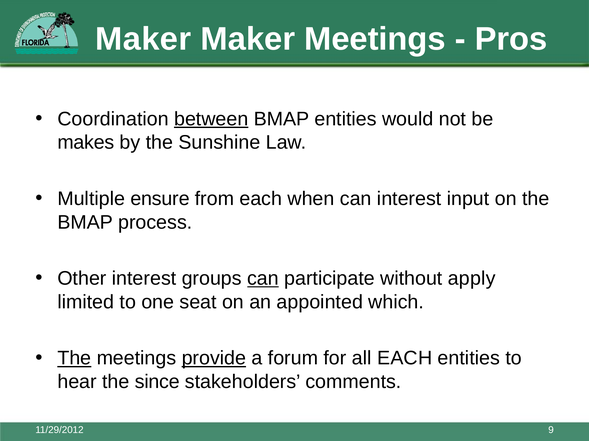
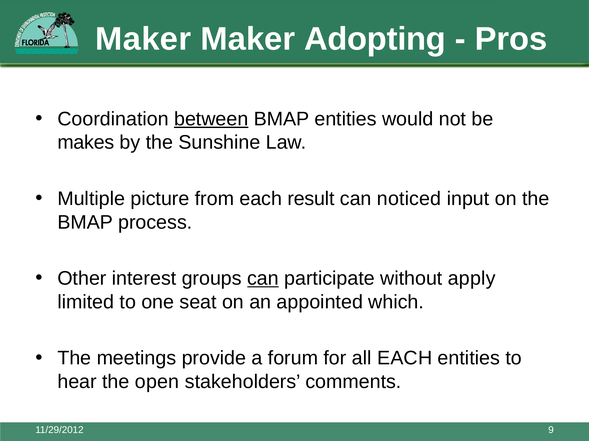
Maker Meetings: Meetings -> Adopting (375, 39)
ensure: ensure -> picture (160, 199)
when: when -> result (311, 199)
can interest: interest -> noticed (409, 199)
The underline: present -> none (74, 359)
provide underline: present -> none (214, 359)
since: since -> open (157, 382)
